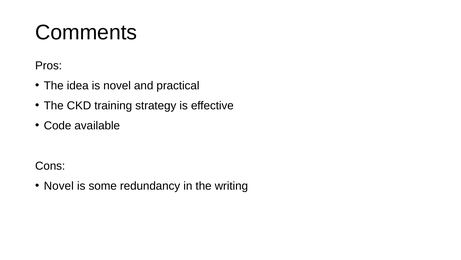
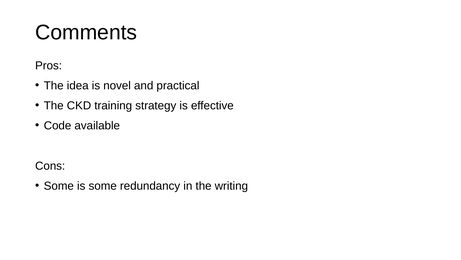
Novel: Novel -> Some (59, 185)
